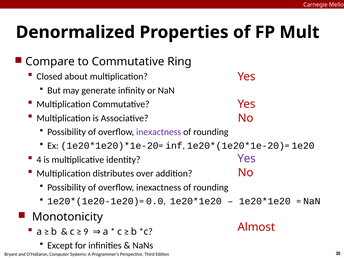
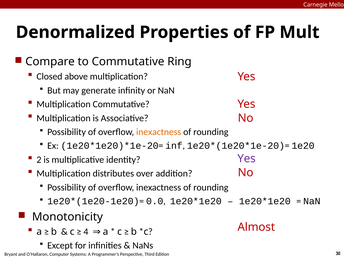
about: about -> above (76, 77)
inexactness colour: purple -> orange (159, 132)
4: 4 -> 2 (39, 160)
9: 9 -> 4 (86, 232)
